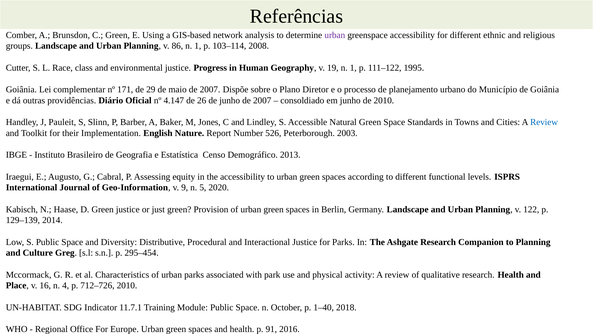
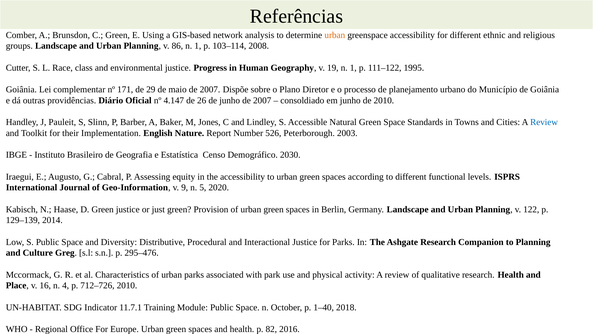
urban colour: purple -> orange (335, 35)
2013: 2013 -> 2030 (290, 155)
295–454: 295–454 -> 295–476 (142, 253)
91: 91 -> 82 (271, 329)
